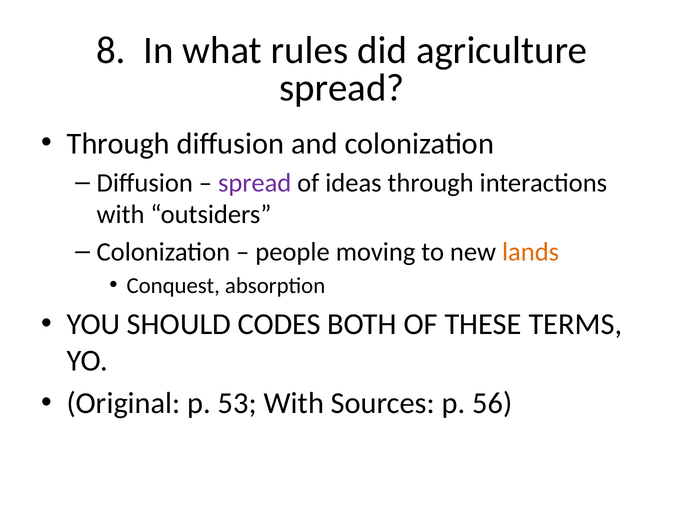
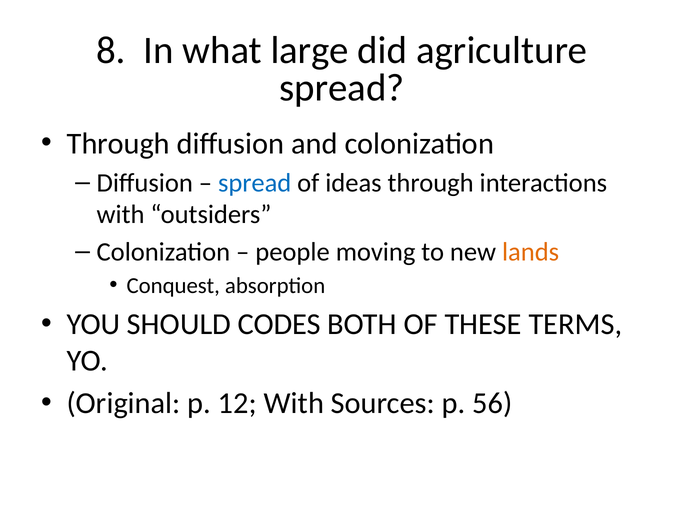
rules: rules -> large (310, 50)
spread colour: purple -> blue (255, 183)
53: 53 -> 12 (237, 403)
